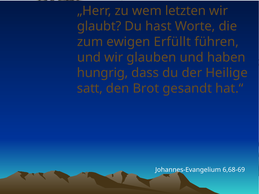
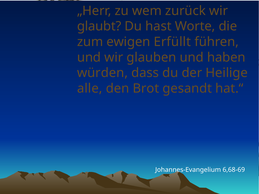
letzten: letzten -> zurück (185, 11)
hungrig: hungrig -> würden (102, 73)
satt: satt -> alle (90, 88)
